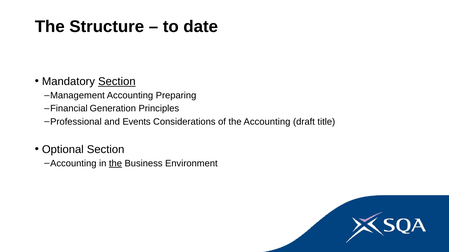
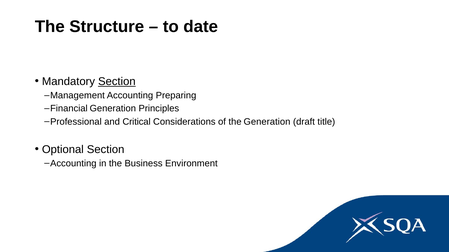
Events: Events -> Critical (137, 122)
the Accounting: Accounting -> Generation (267, 122)
the underline: present -> none (115, 164)
